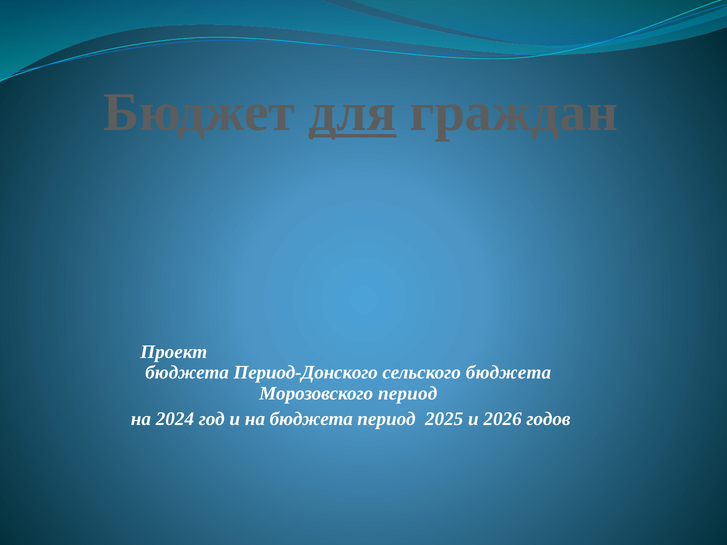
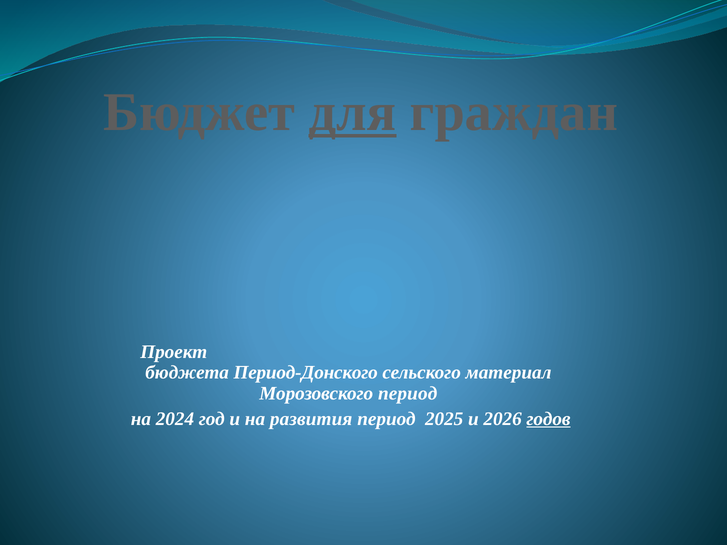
сельского бюджета: бюджета -> материал (509, 373)
на бюджета: бюджета -> развития (311, 419)
годов underline: none -> present (548, 419)
